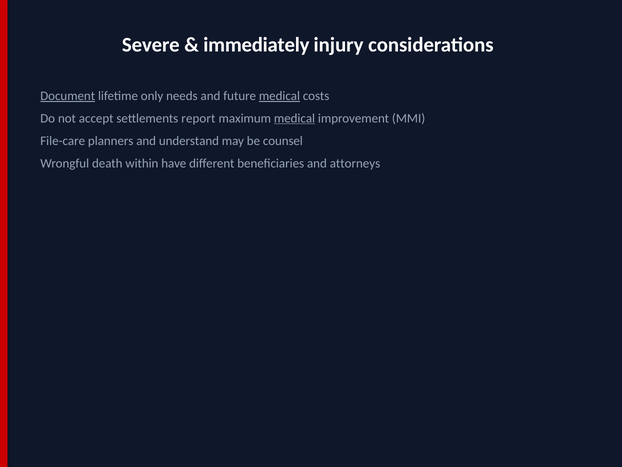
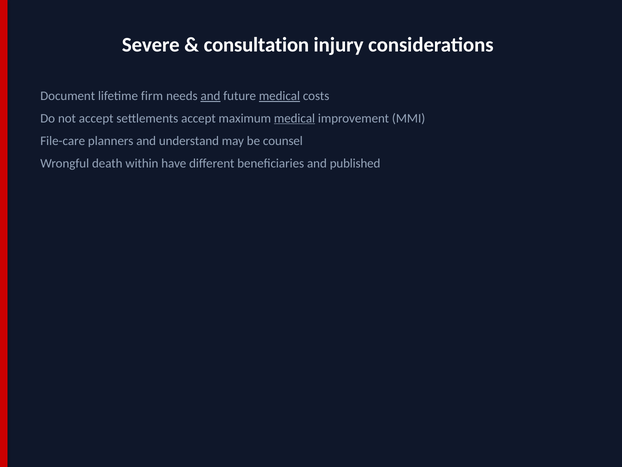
immediately: immediately -> consultation (256, 45)
Document underline: present -> none (68, 96)
only: only -> firm (152, 96)
and underline: none -> present (210, 96)
settlements report: report -> accept (198, 118)
attorneys: attorneys -> published (355, 163)
